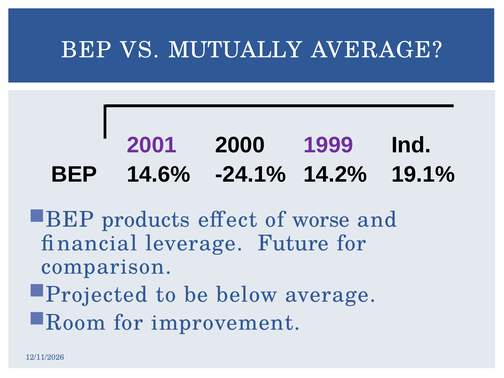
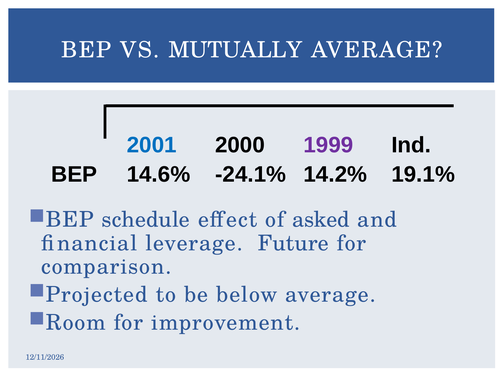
2001 colour: purple -> blue (152, 145)
products: products -> schedule (146, 220)
worse: worse -> asked (321, 220)
